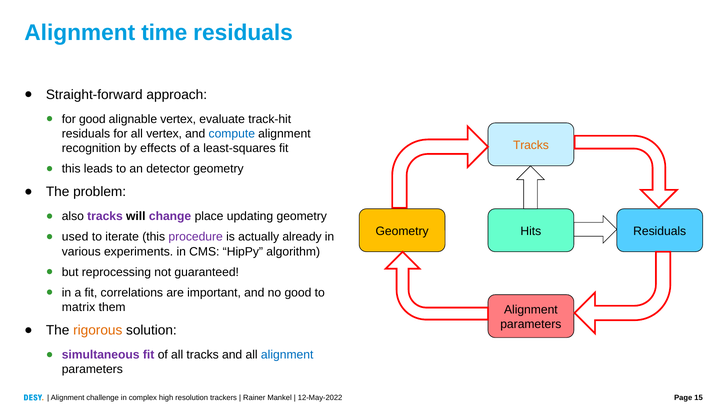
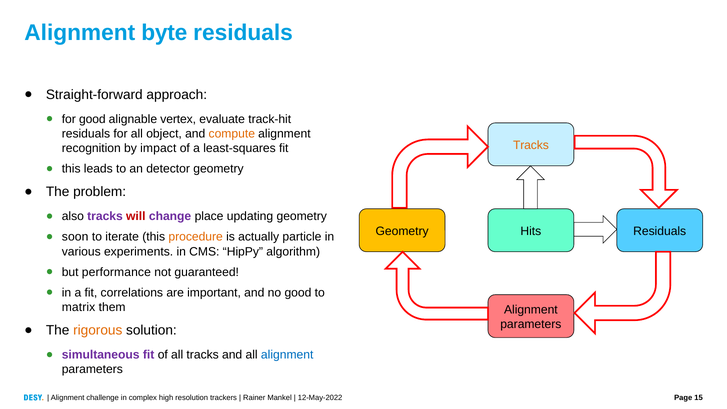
time: time -> byte (164, 33)
all vertex: vertex -> object (164, 134)
compute colour: blue -> orange (232, 134)
effects: effects -> impact (158, 148)
will colour: black -> red (136, 216)
used: used -> soon (75, 237)
procedure colour: purple -> orange (196, 237)
already: already -> particle (302, 237)
reprocessing: reprocessing -> performance (116, 272)
